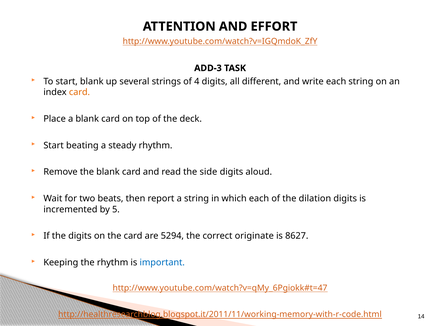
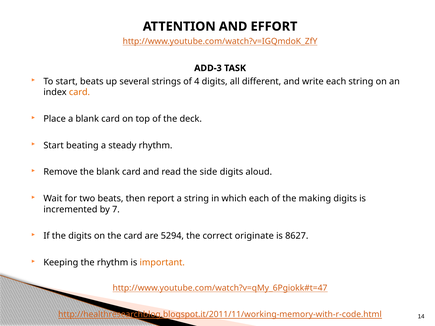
start blank: blank -> beats (92, 81)
dilation: dilation -> making (315, 199)
5: 5 -> 7 (116, 210)
important colour: blue -> orange (162, 263)
